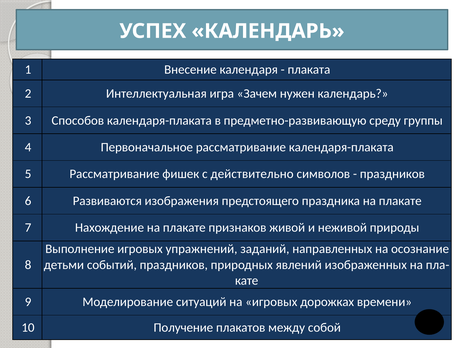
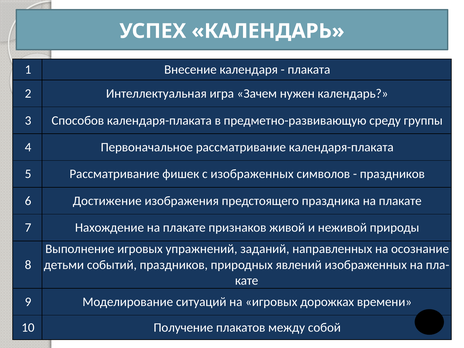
с действительно: действительно -> изображенных (252, 174)
Развиваются: Развиваются -> Достижение (107, 201)
